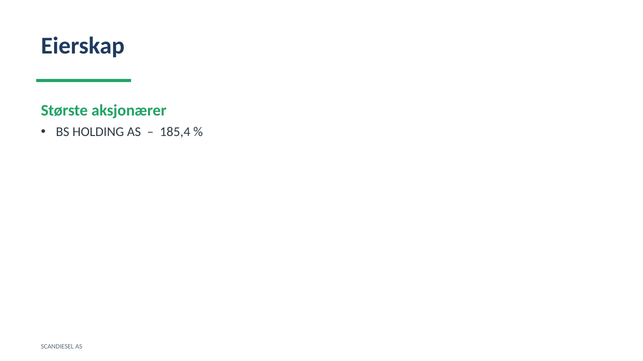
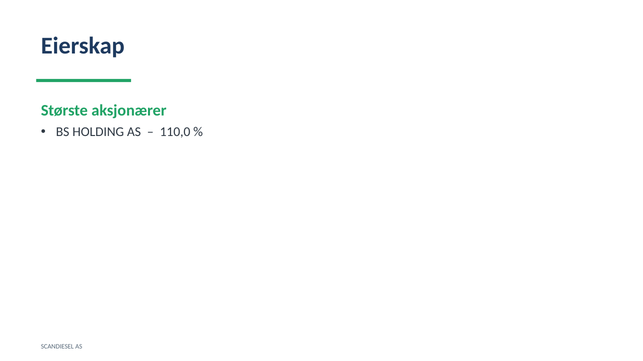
185,4: 185,4 -> 110,0 (175, 132)
